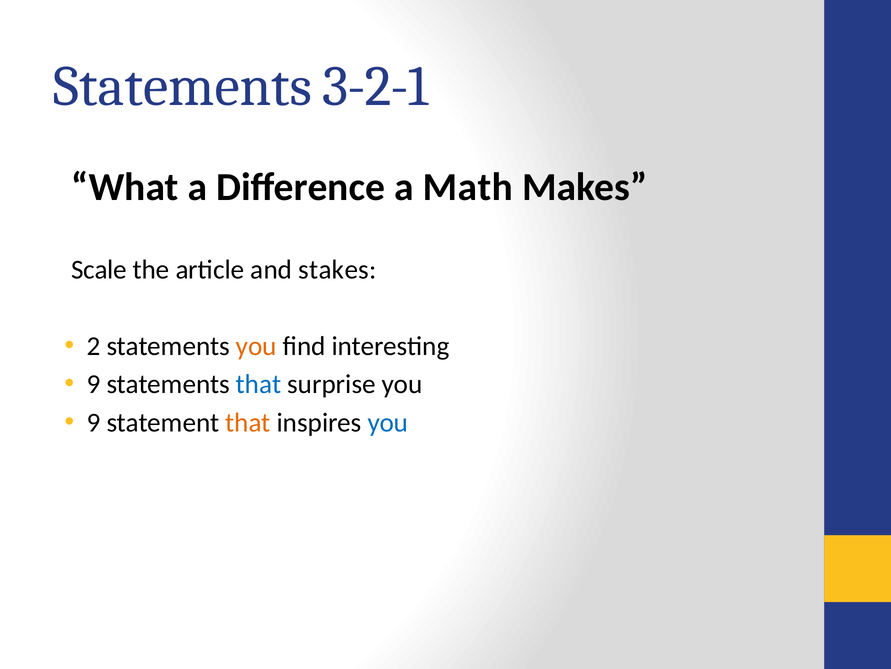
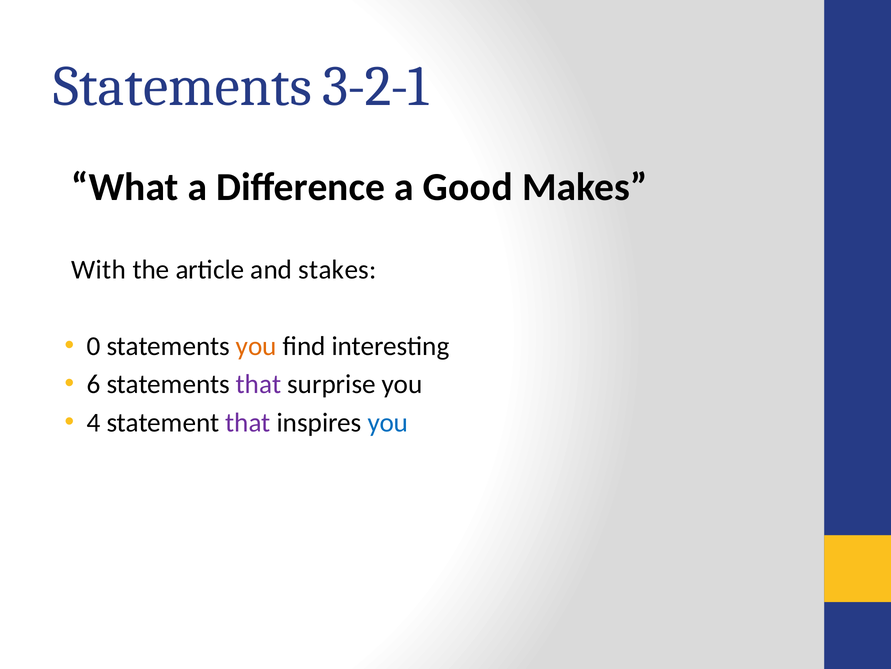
Math: Math -> Good (468, 187)
Scale: Scale -> With (99, 270)
2: 2 -> 0 (94, 346)
9: 9 -> 6 (94, 384)
that colour: blue -> purple (259, 384)
9: 9 -> 4 (94, 422)
that colour: orange -> purple (248, 422)
